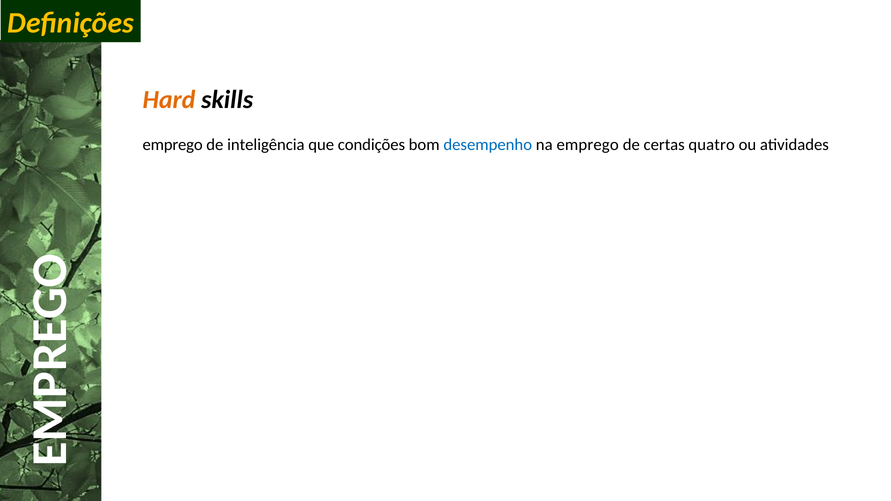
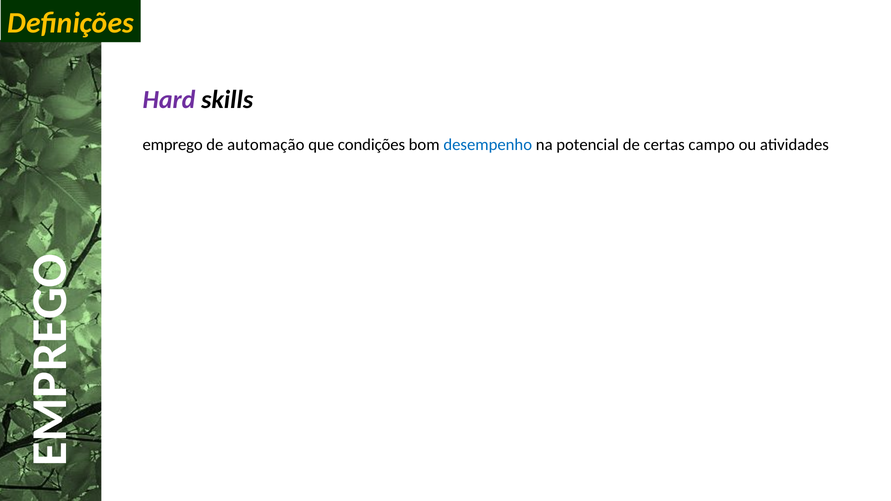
Hard colour: orange -> purple (169, 100)
inteligência: inteligência -> automação (266, 145)
na emprego: emprego -> potencial (588, 145)
quatro: quatro -> campo (712, 145)
